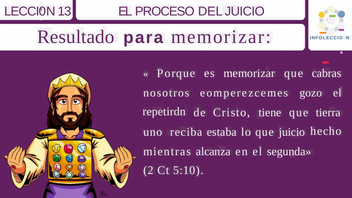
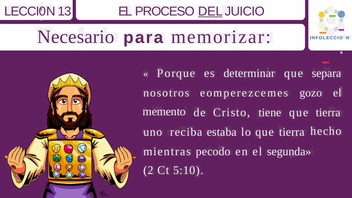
DEL underline: none -> present (210, 11)
Resultado: Resultado -> Necesario (76, 37)
es memorizar: memorizar -> determinar (249, 73)
cabras: cabras -> separa (327, 73)
repetirdn: repetirdn -> memento (164, 111)
lo que juicio: juicio -> tierra (292, 132)
alcanza: alcanza -> pecodo (213, 152)
